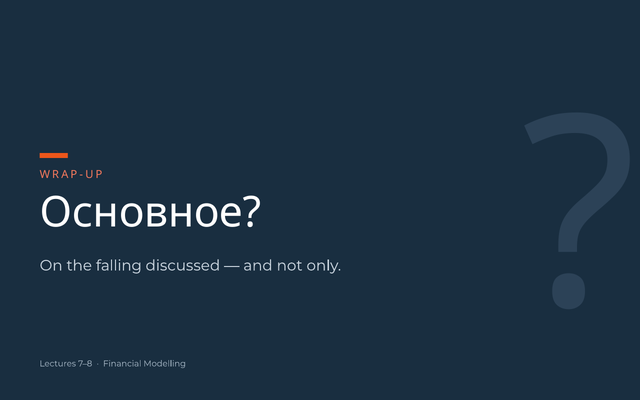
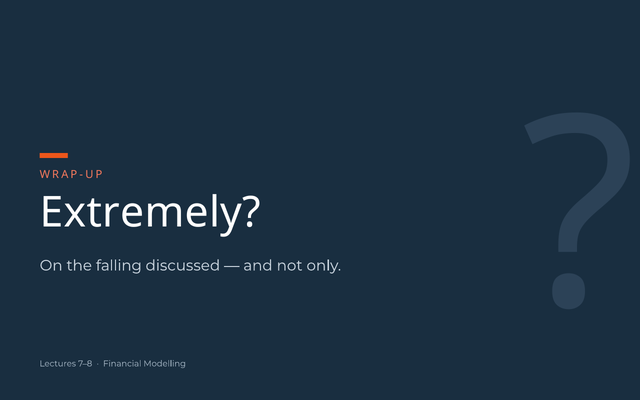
Основное: Основное -> Extremely (150, 213)
